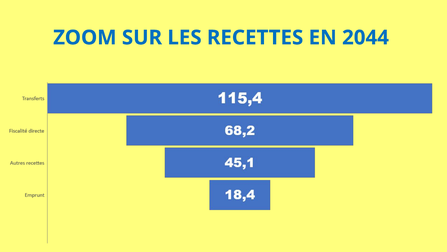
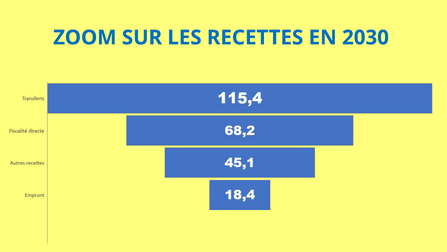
2044: 2044 -> 2030 (365, 38)
